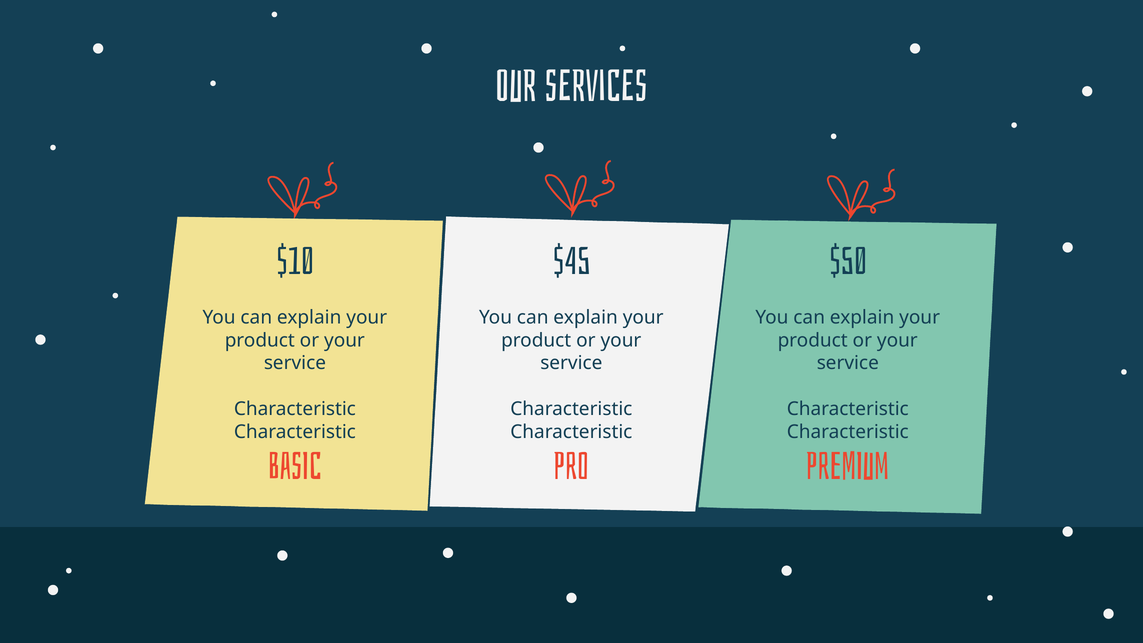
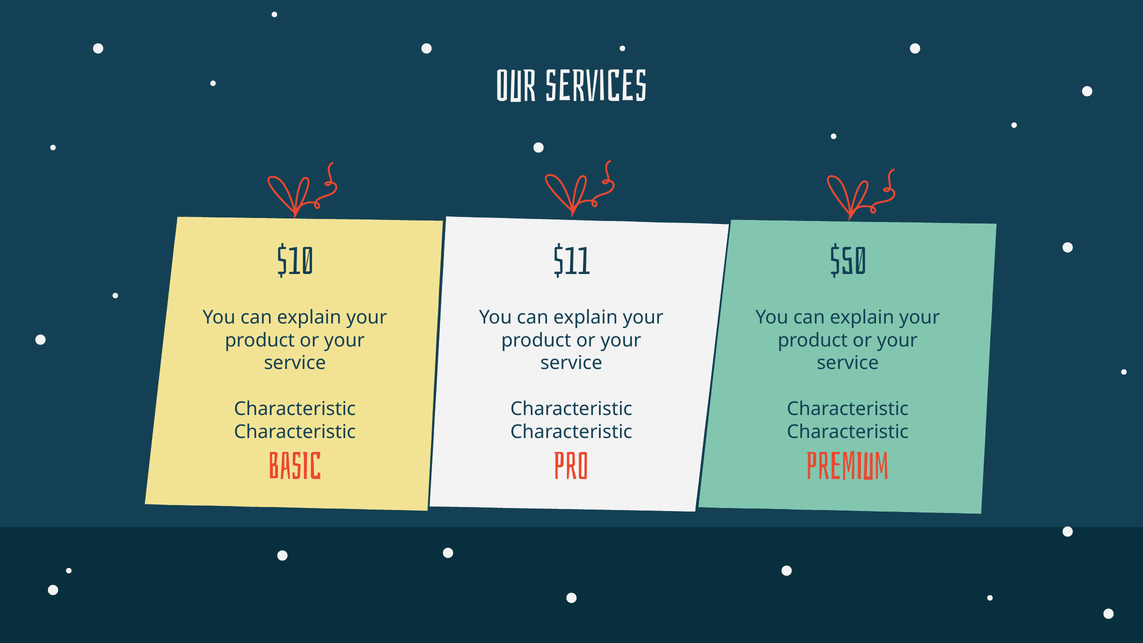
$45: $45 -> $11 (571, 262)
